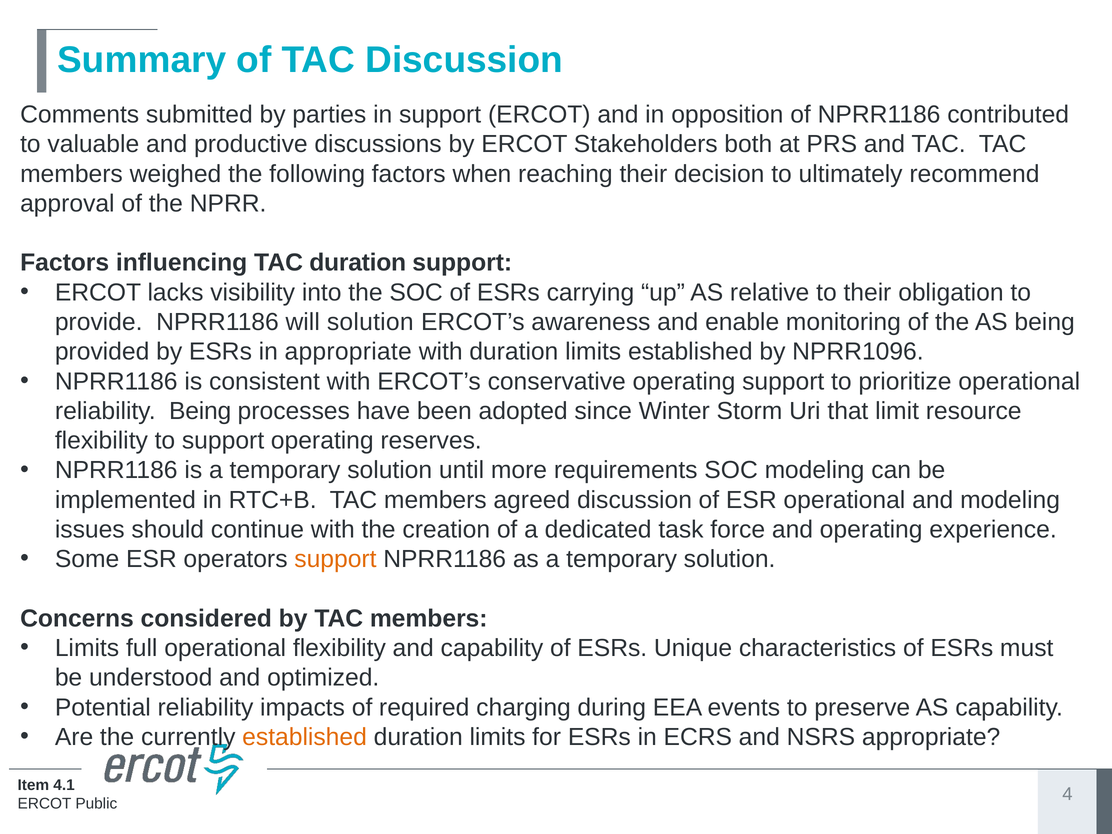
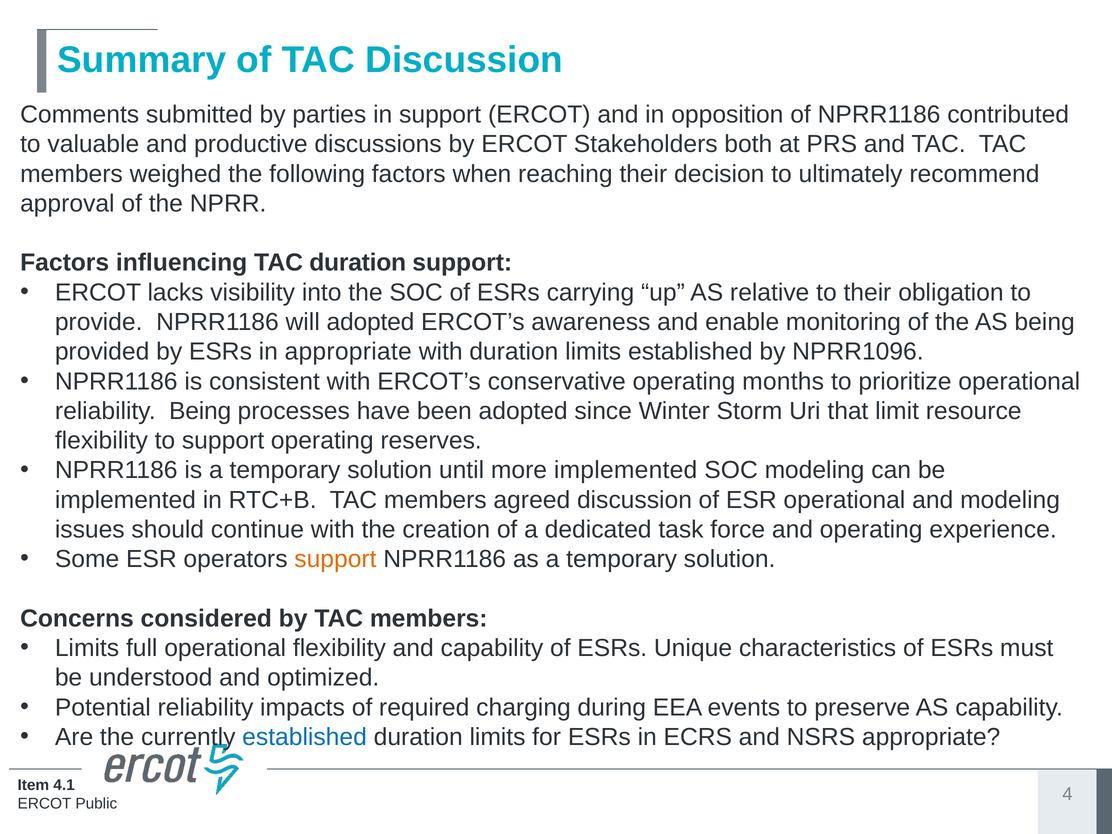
will solution: solution -> adopted (371, 322)
operating support: support -> months (783, 381)
more requirements: requirements -> implemented (626, 470)
established colour: orange -> blue (305, 737)
